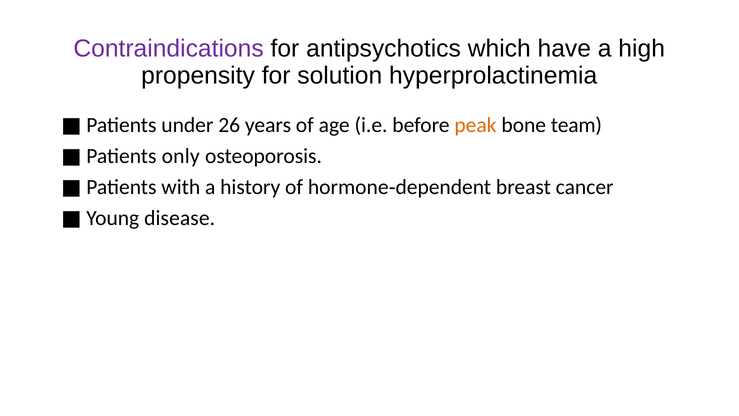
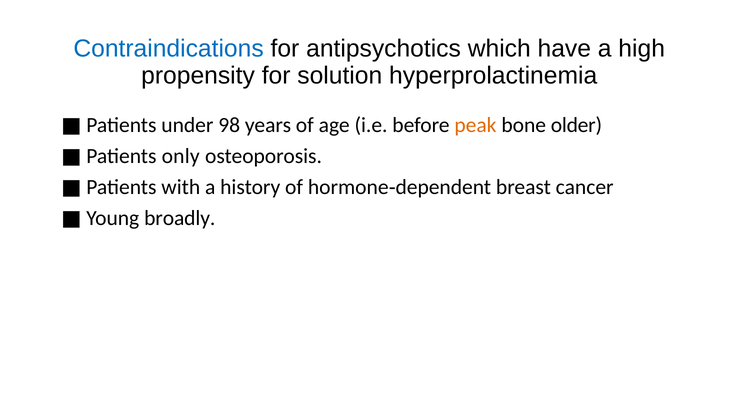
Contraindications colour: purple -> blue (169, 49)
26: 26 -> 98 (229, 125)
team: team -> older (576, 125)
disease: disease -> broadly (180, 218)
